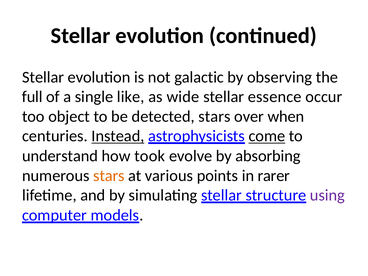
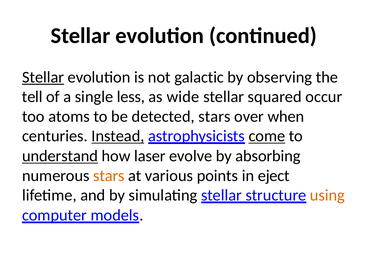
Stellar underline: none -> present (43, 77)
full: full -> tell (32, 97)
like: like -> less (131, 97)
essence: essence -> squared (275, 97)
object: object -> atoms (69, 116)
understand underline: none -> present (60, 156)
took: took -> laser (150, 156)
rarer: rarer -> eject (274, 176)
using colour: purple -> orange (327, 195)
